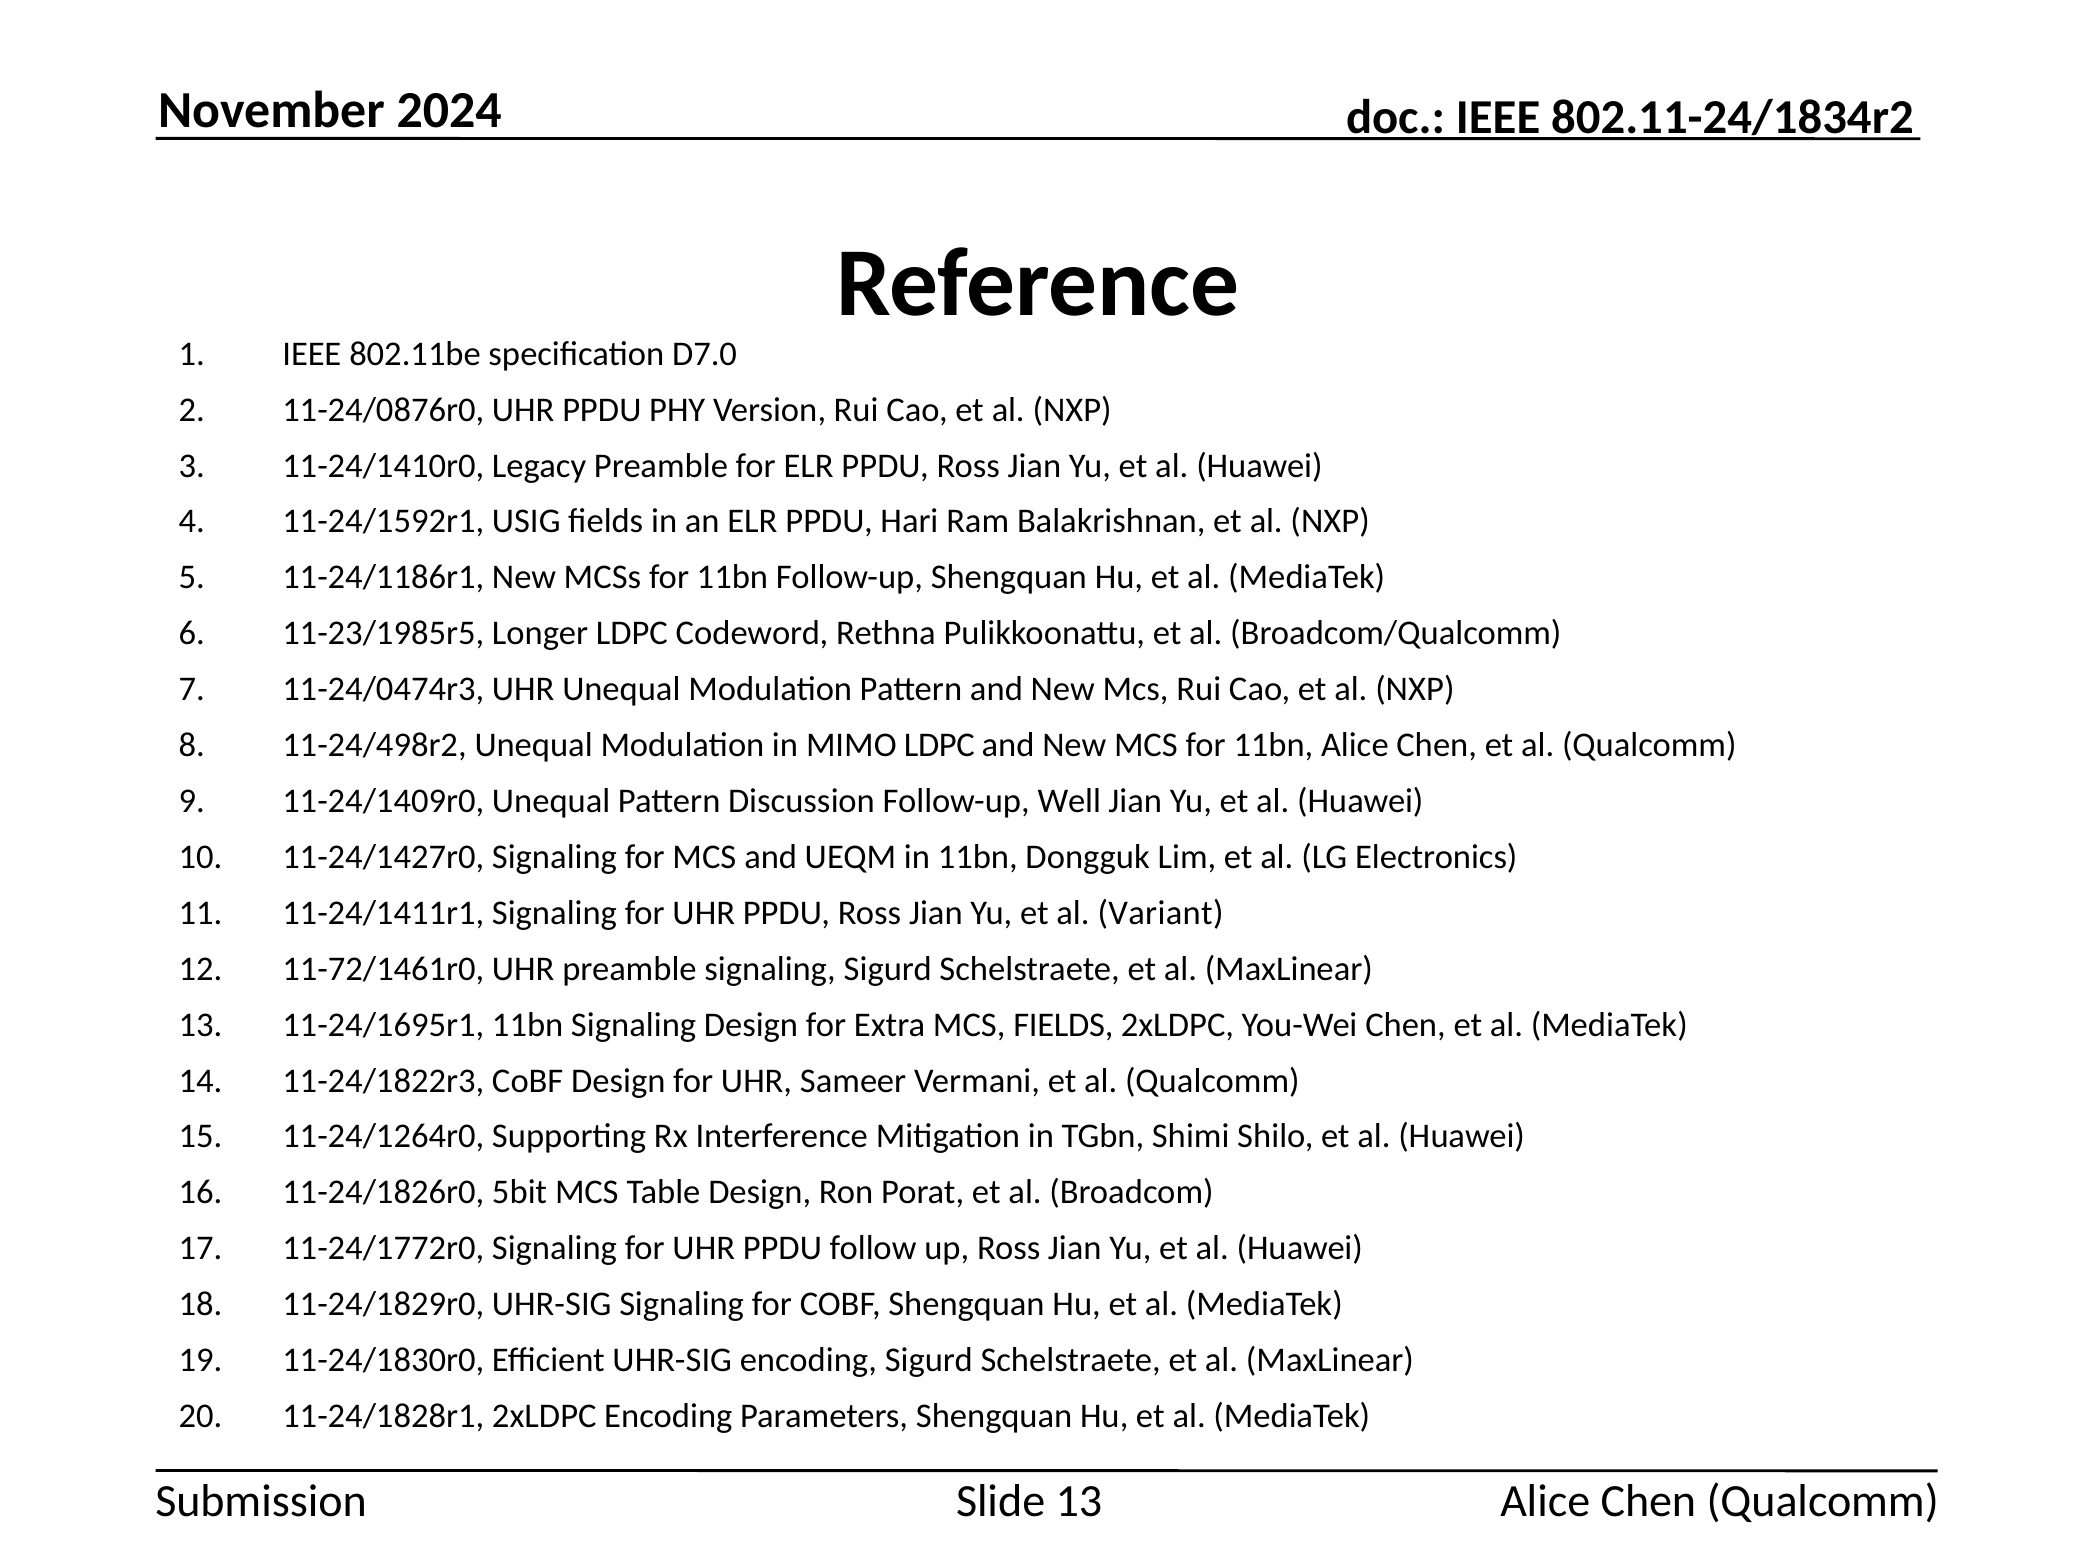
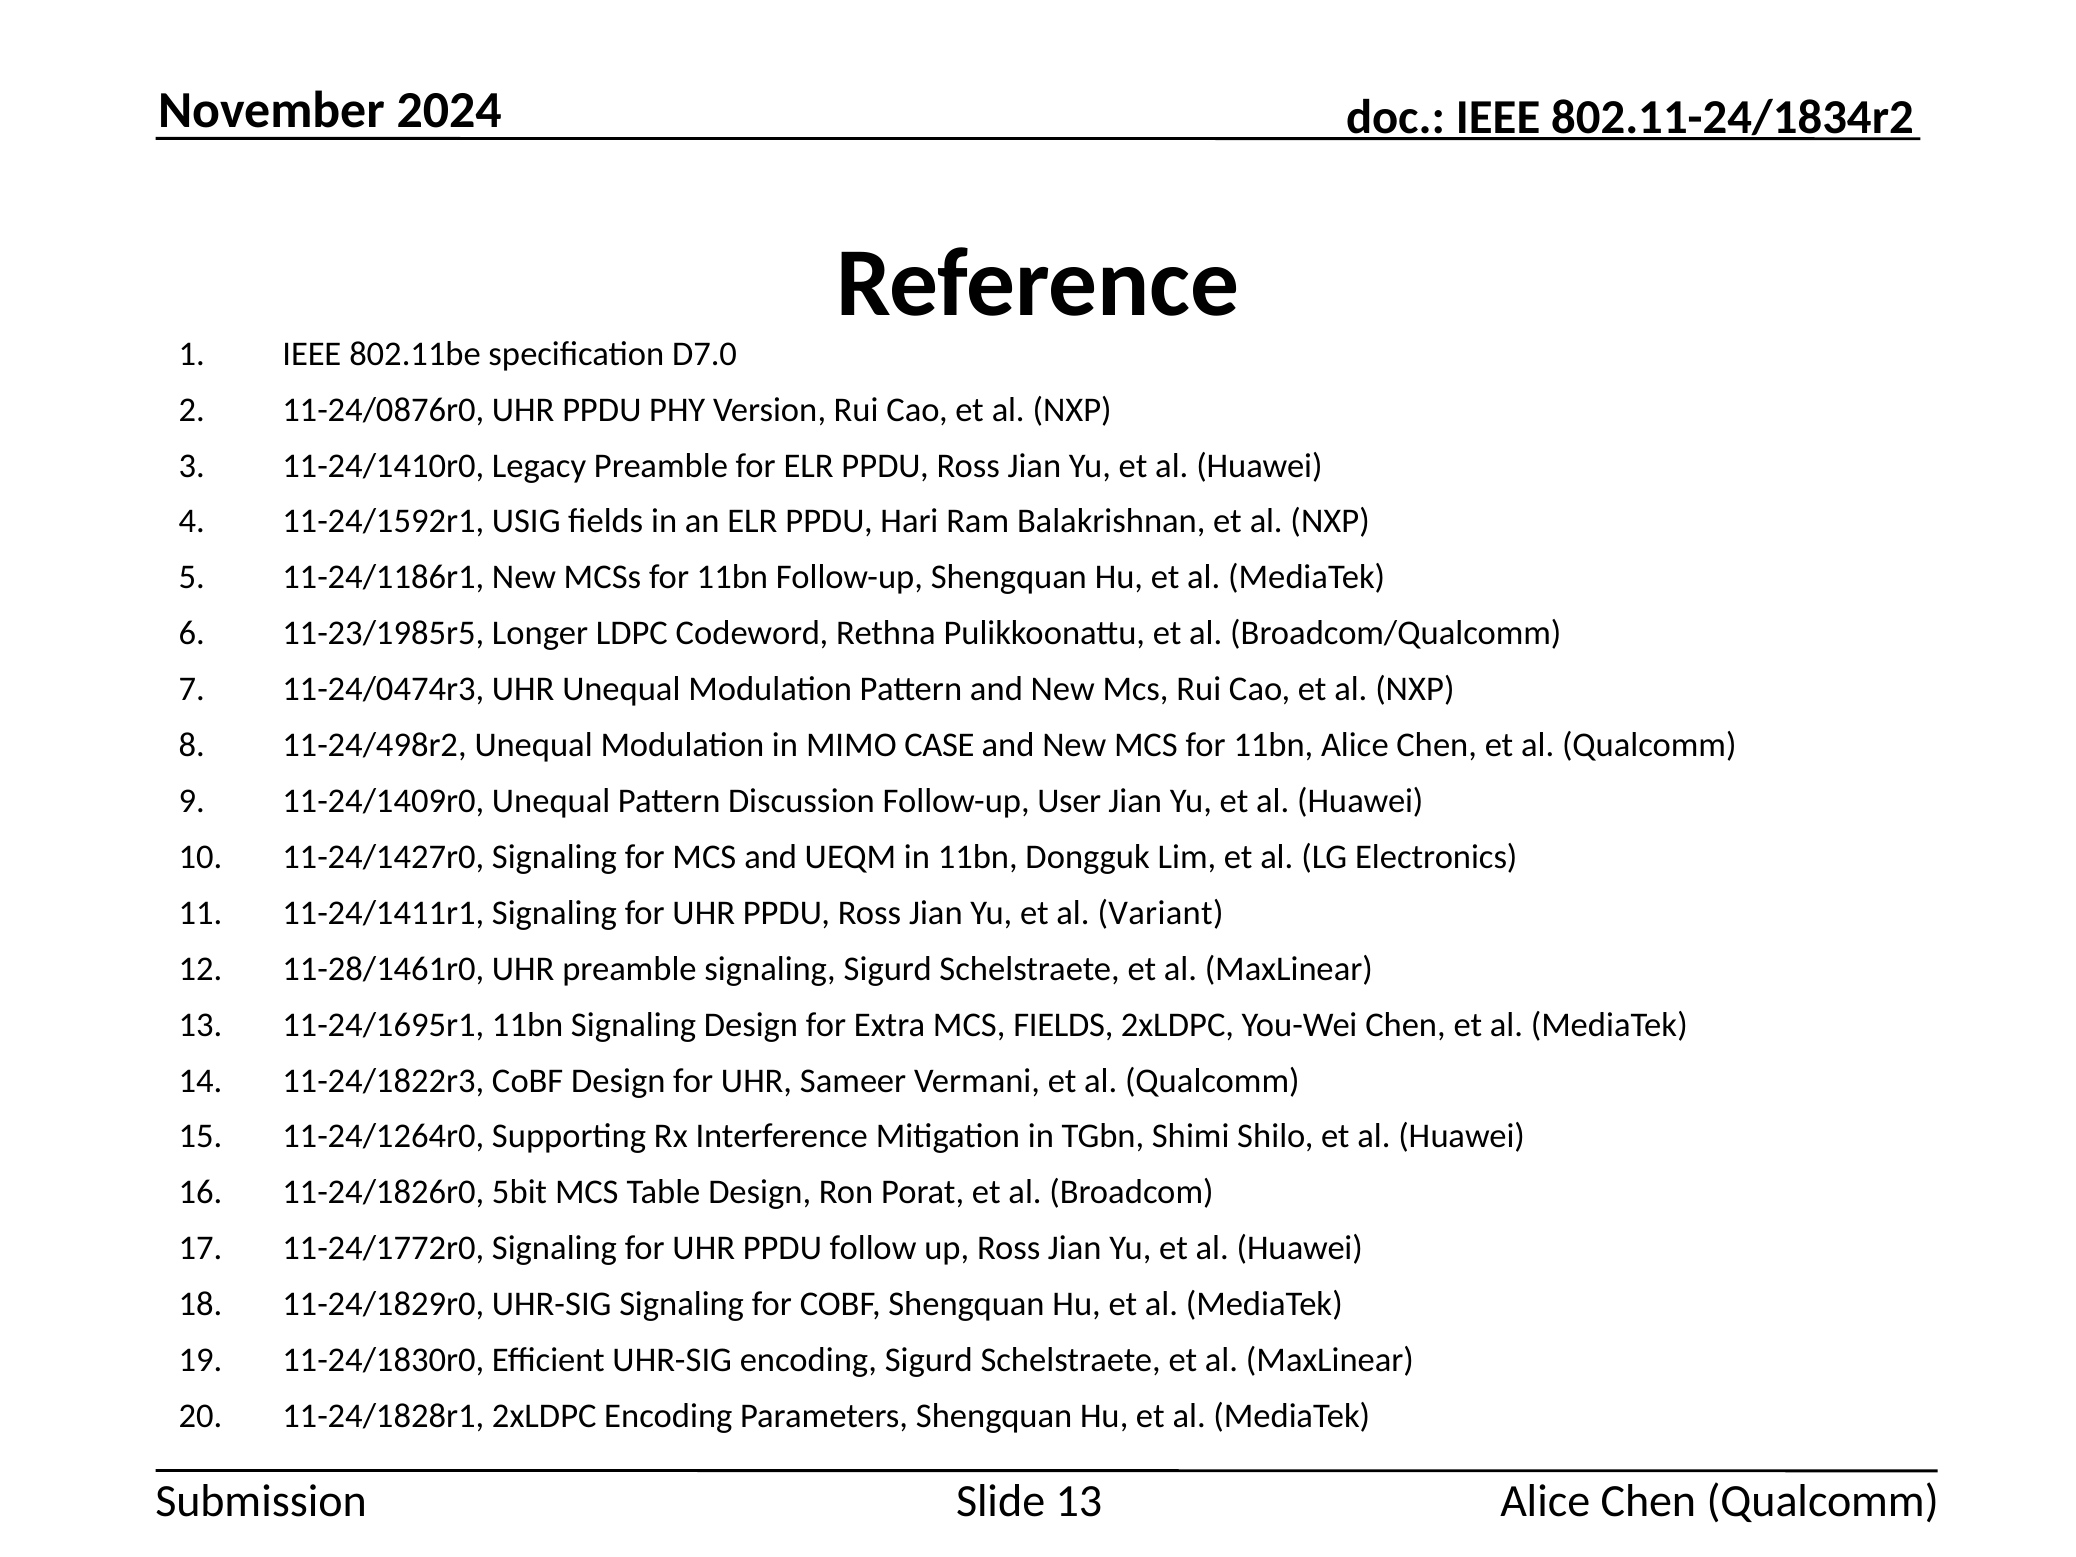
MIMO LDPC: LDPC -> CASE (939, 745)
Well: Well -> User (1069, 801)
11-72/1461r0: 11-72/1461r0 -> 11-28/1461r0 (383, 969)
